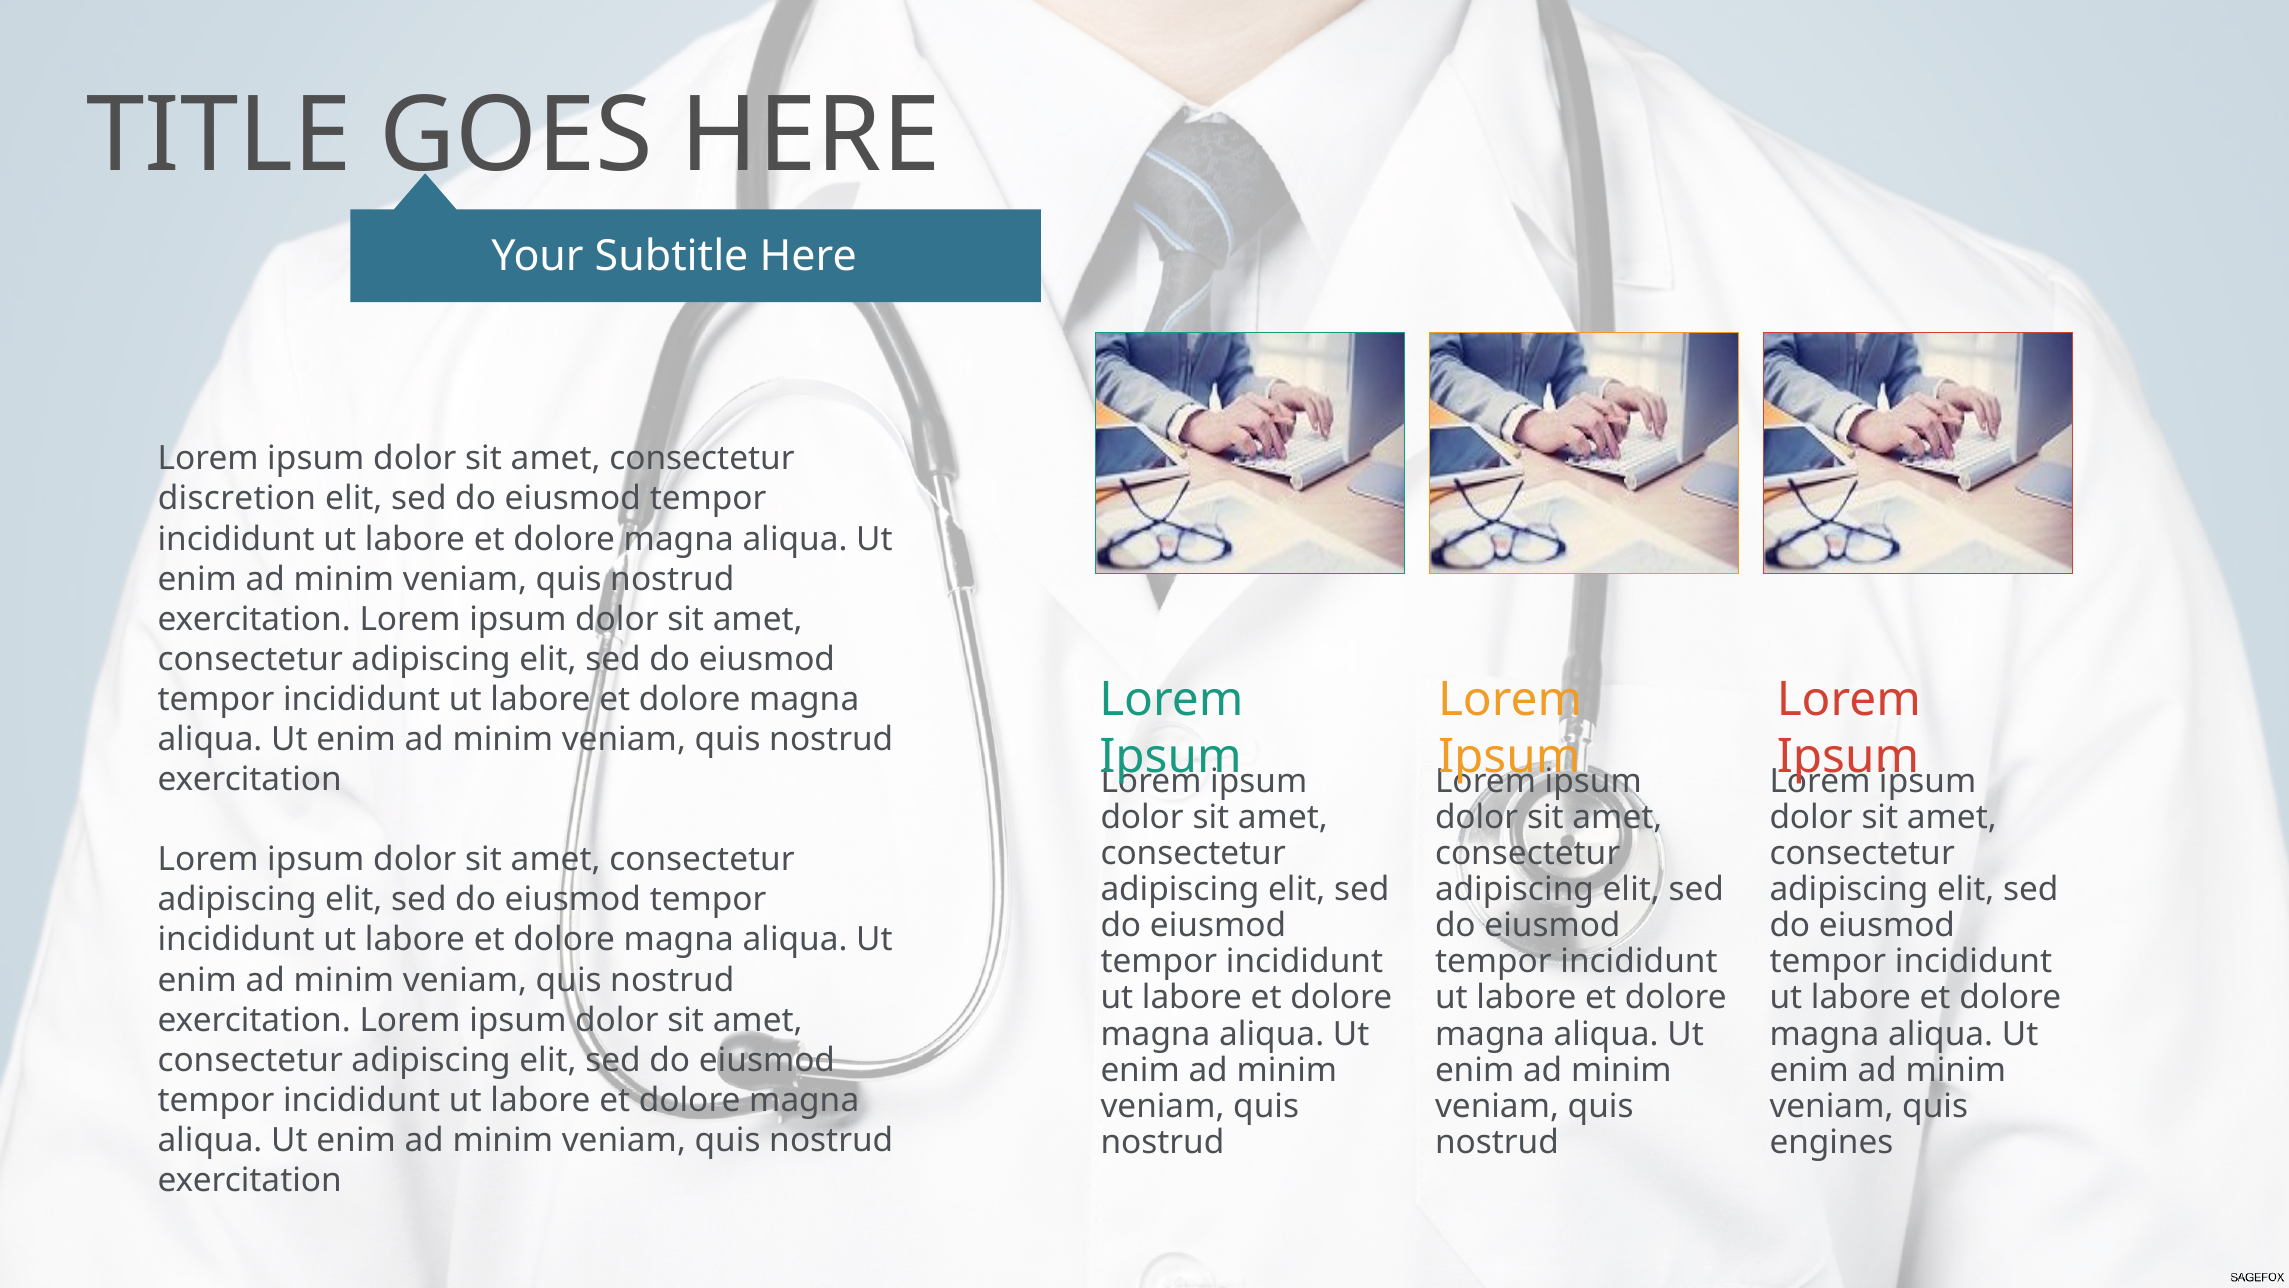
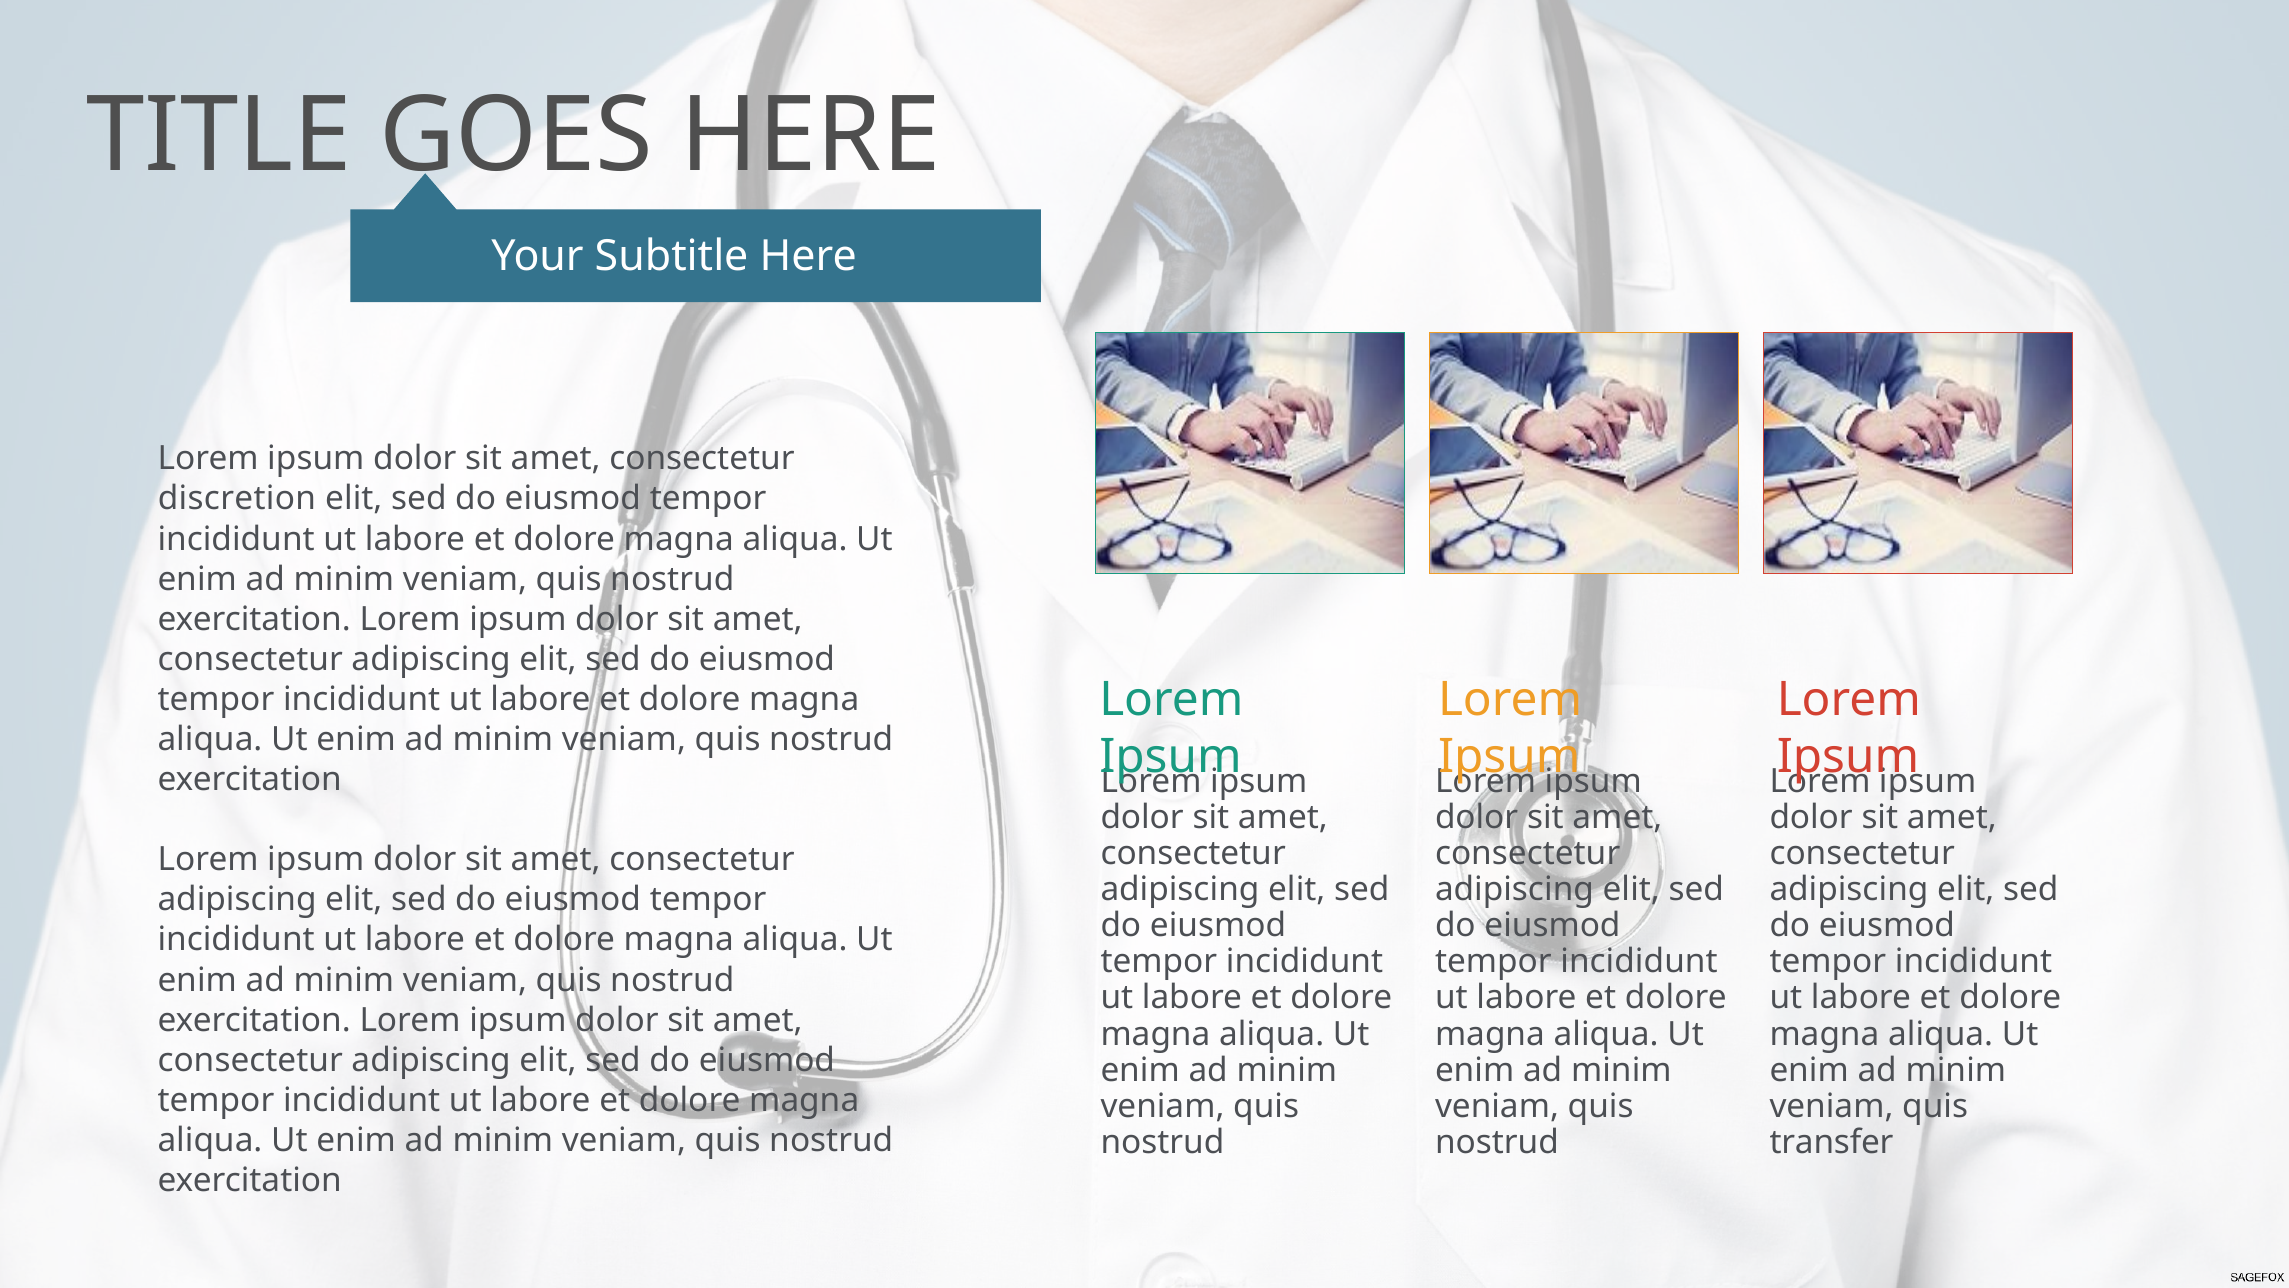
engines: engines -> transfer (1832, 1142)
